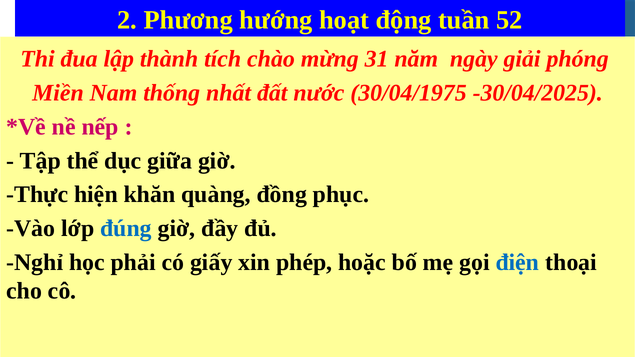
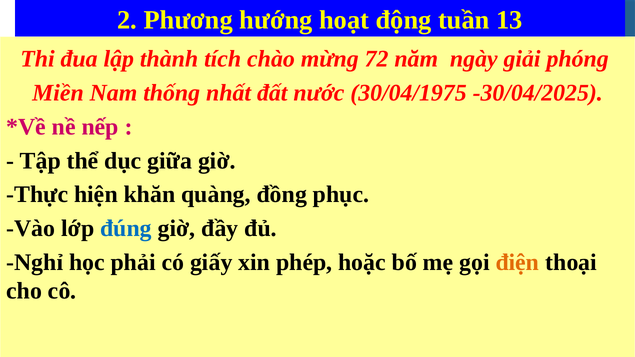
52: 52 -> 13 (509, 20)
31: 31 -> 72 (377, 59)
điện colour: blue -> orange (517, 262)
